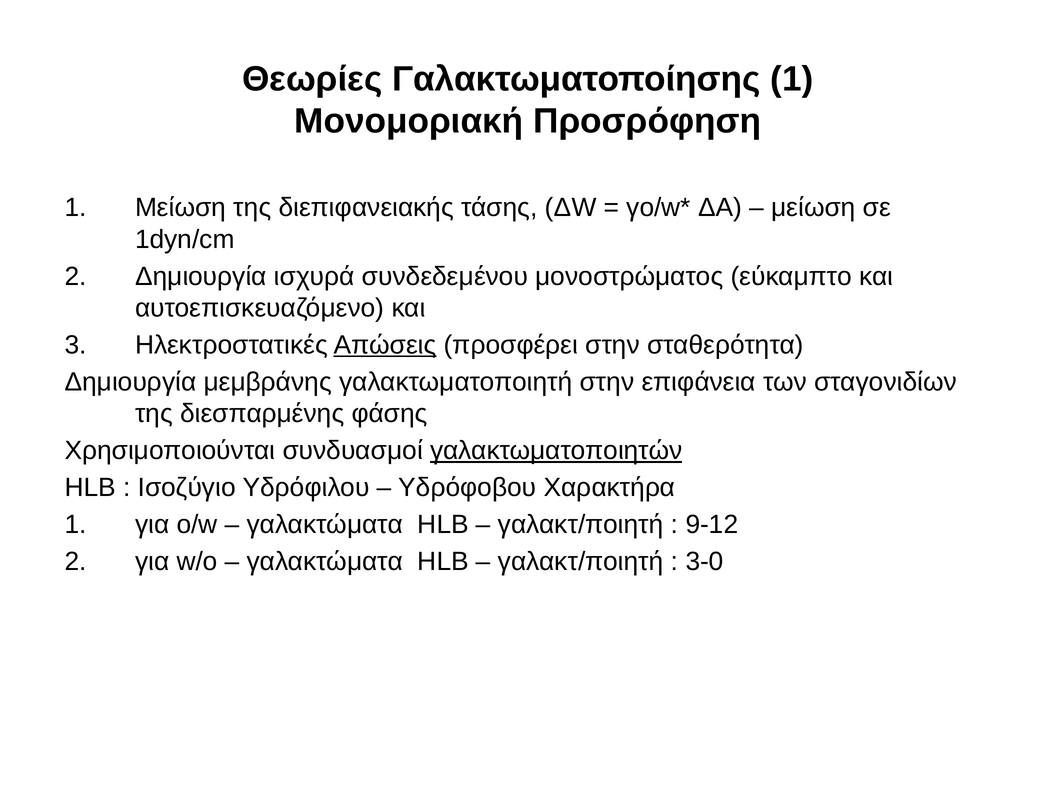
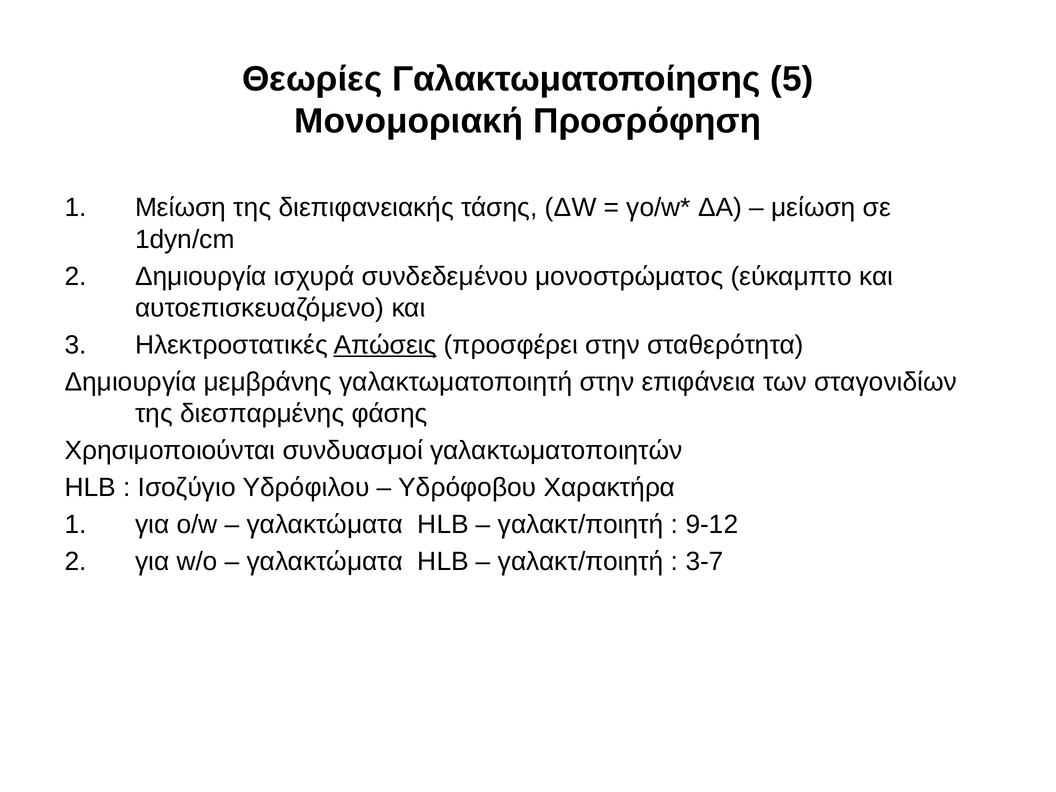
Γαλακτωματοποίησης 1: 1 -> 5 (792, 79)
γαλακτωματοποιητών underline: present -> none (556, 451)
3-0: 3-0 -> 3-7 (705, 562)
